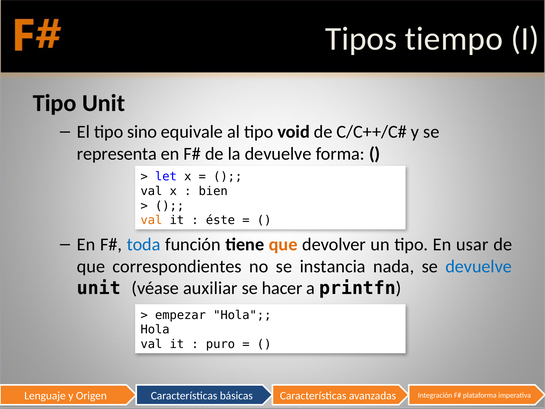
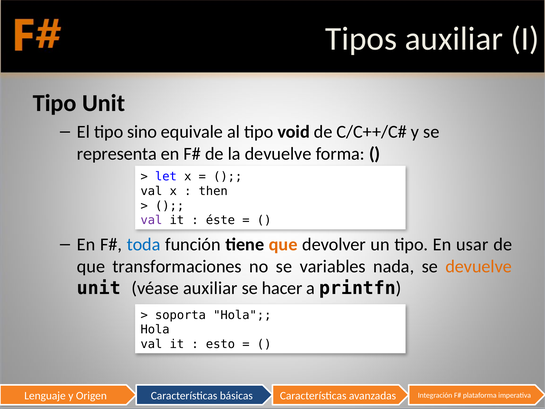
Tipos tiempo: tiempo -> auxiliar (454, 39)
bien: bien -> then (213, 191)
val colour: orange -> purple (151, 220)
correspondientes: correspondientes -> transformaciones (177, 266)
instancia: instancia -> variables (333, 266)
devuelve colour: blue -> orange (479, 266)
empezar: empezar -> soporta (180, 315)
puro: puro -> esto (220, 344)
